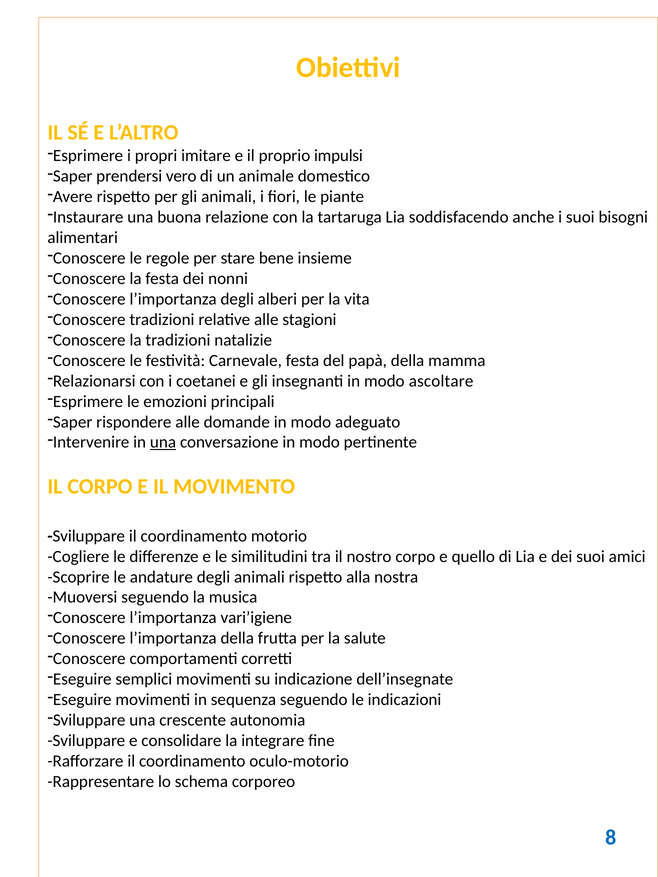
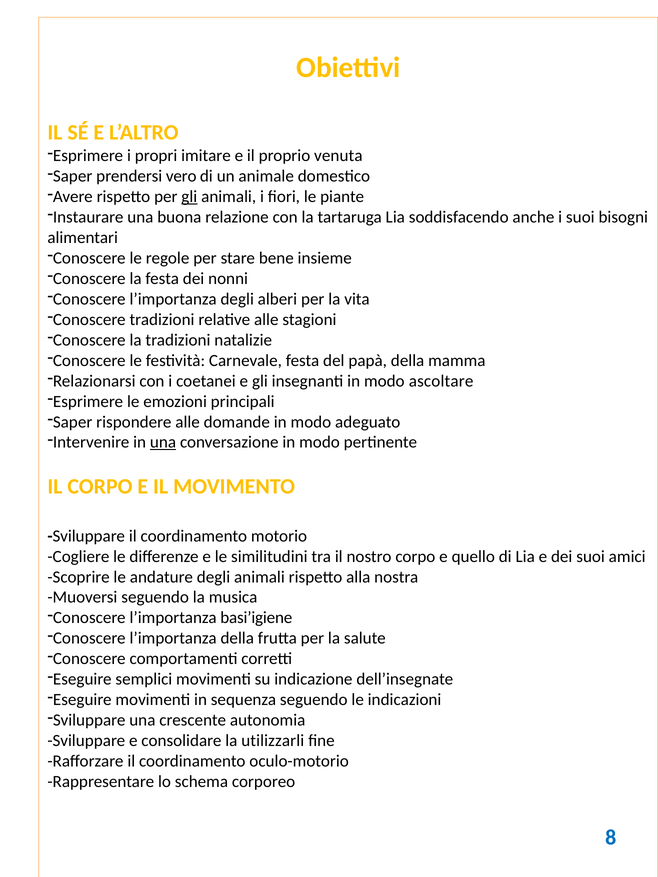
impulsi: impulsi -> venuta (338, 156)
gli underline: none -> present (189, 197)
vari’igiene: vari’igiene -> basi’igiene (256, 618)
integrare: integrare -> utilizzarli (273, 741)
